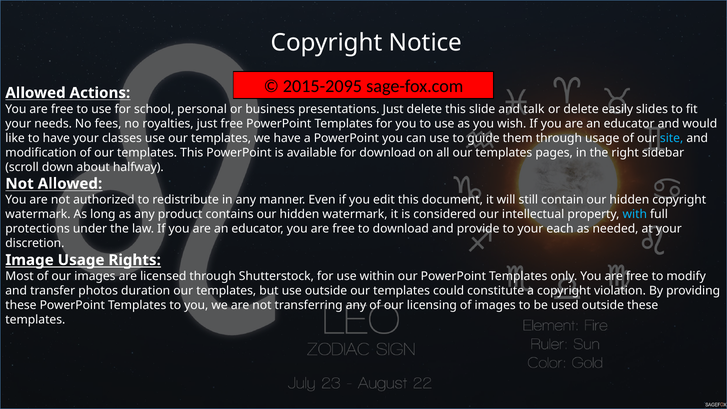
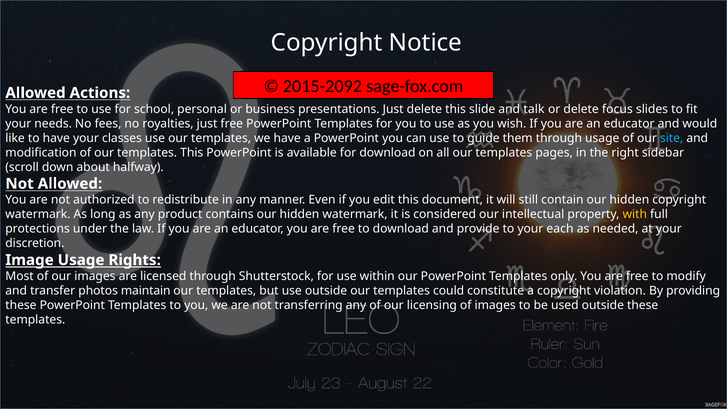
2015-2095: 2015-2095 -> 2015-2092 (322, 86)
easily: easily -> focus (617, 109)
with colour: light blue -> yellow (635, 214)
duration: duration -> maintain (146, 291)
